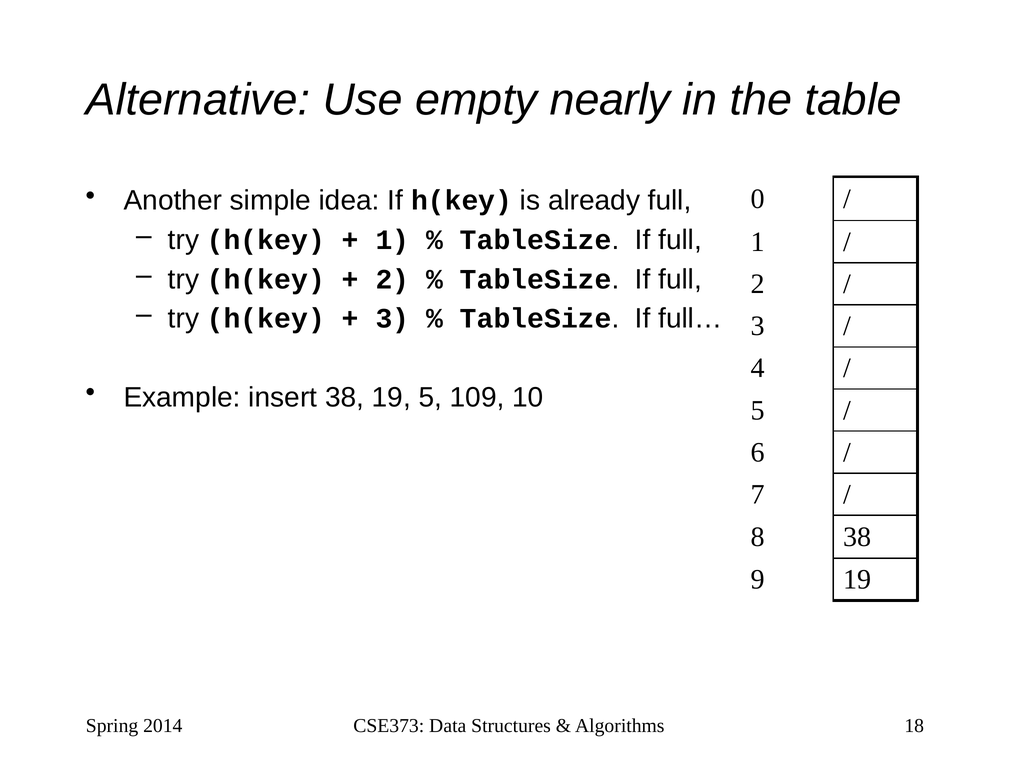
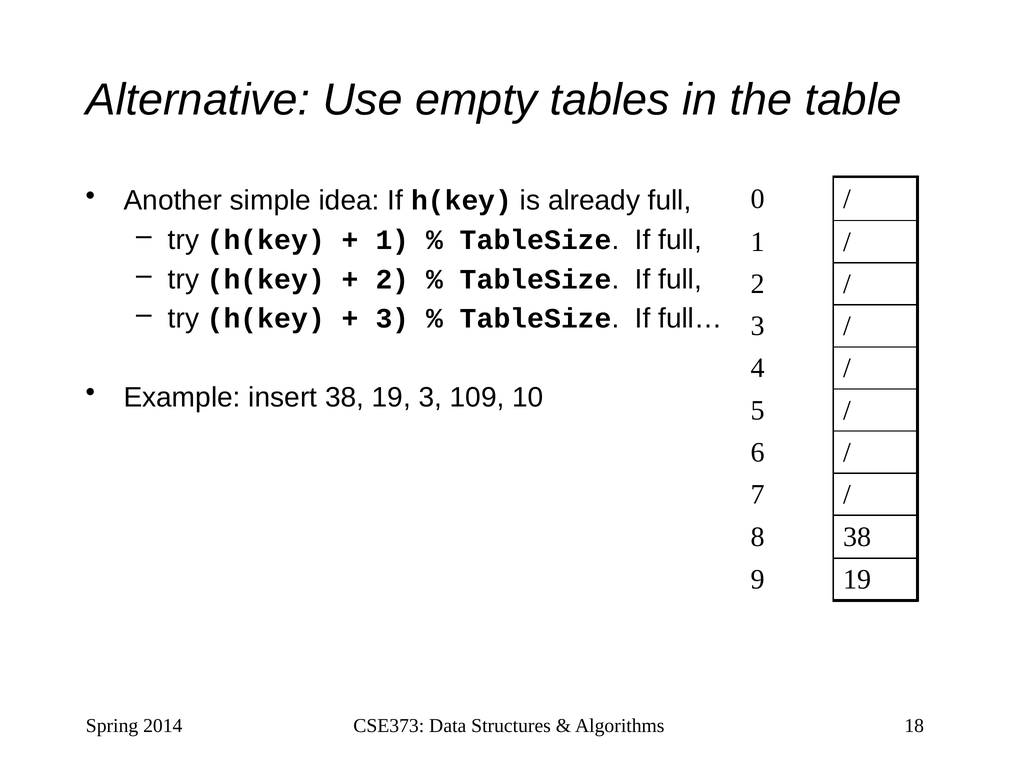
nearly: nearly -> tables (610, 100)
19 5: 5 -> 3 (430, 397)
